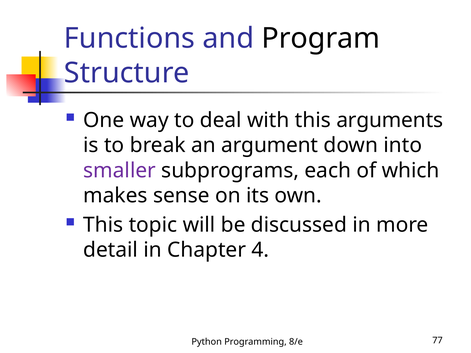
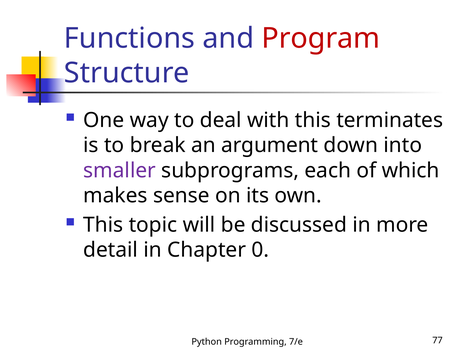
Program colour: black -> red (321, 39)
arguments: arguments -> terminates (390, 120)
4: 4 -> 0 (260, 250)
8/e: 8/e -> 7/e (296, 342)
